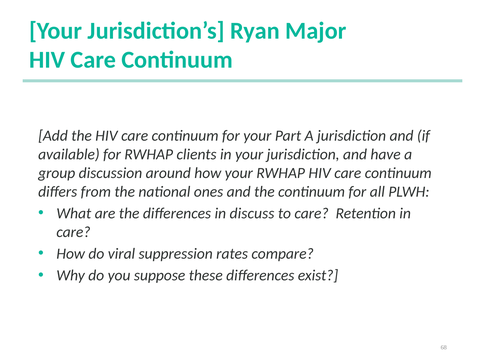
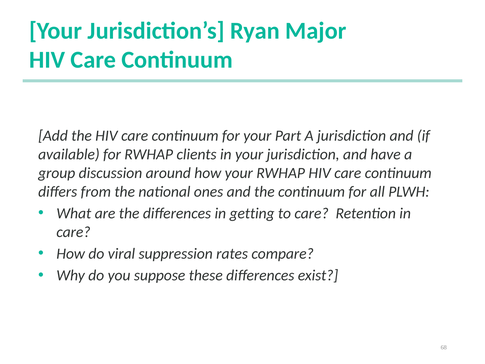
discuss: discuss -> getting (252, 213)
